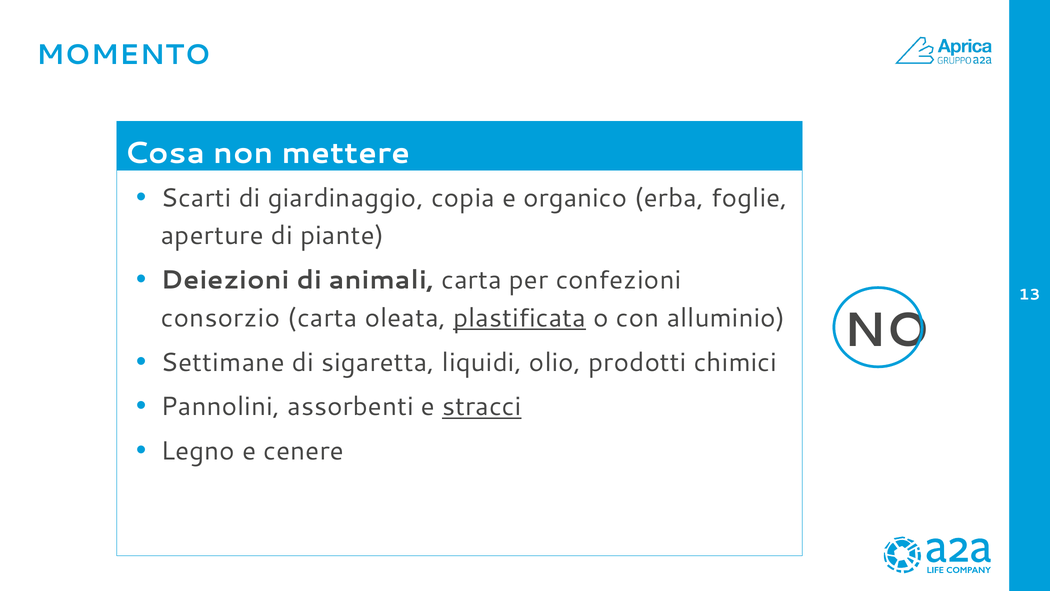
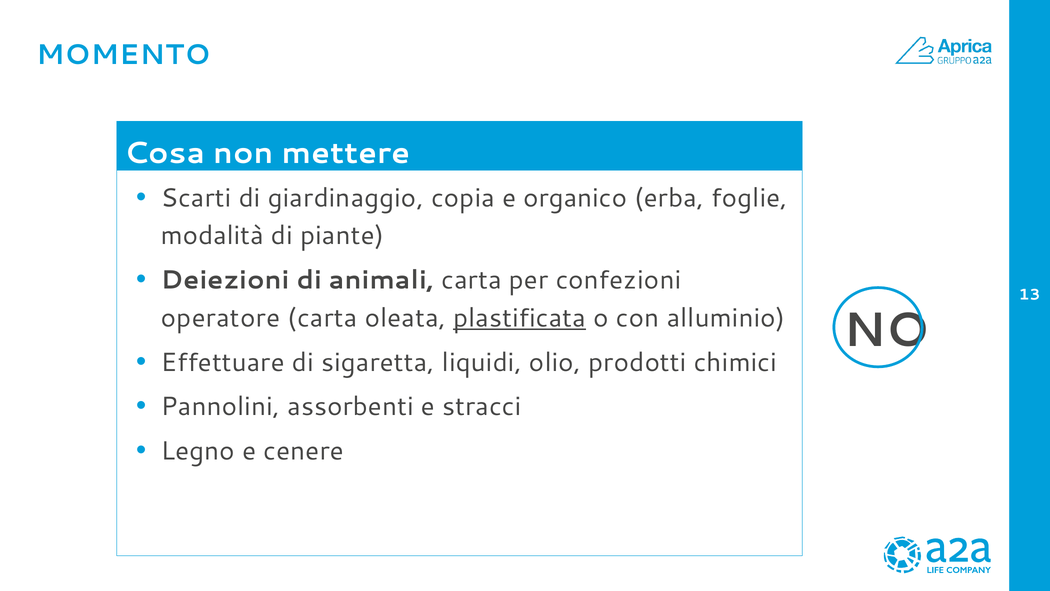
aperture: aperture -> modalità (212, 236)
consorzio: consorzio -> operatore (220, 318)
Settimane: Settimane -> Effettuare (223, 362)
stracci underline: present -> none (482, 407)
